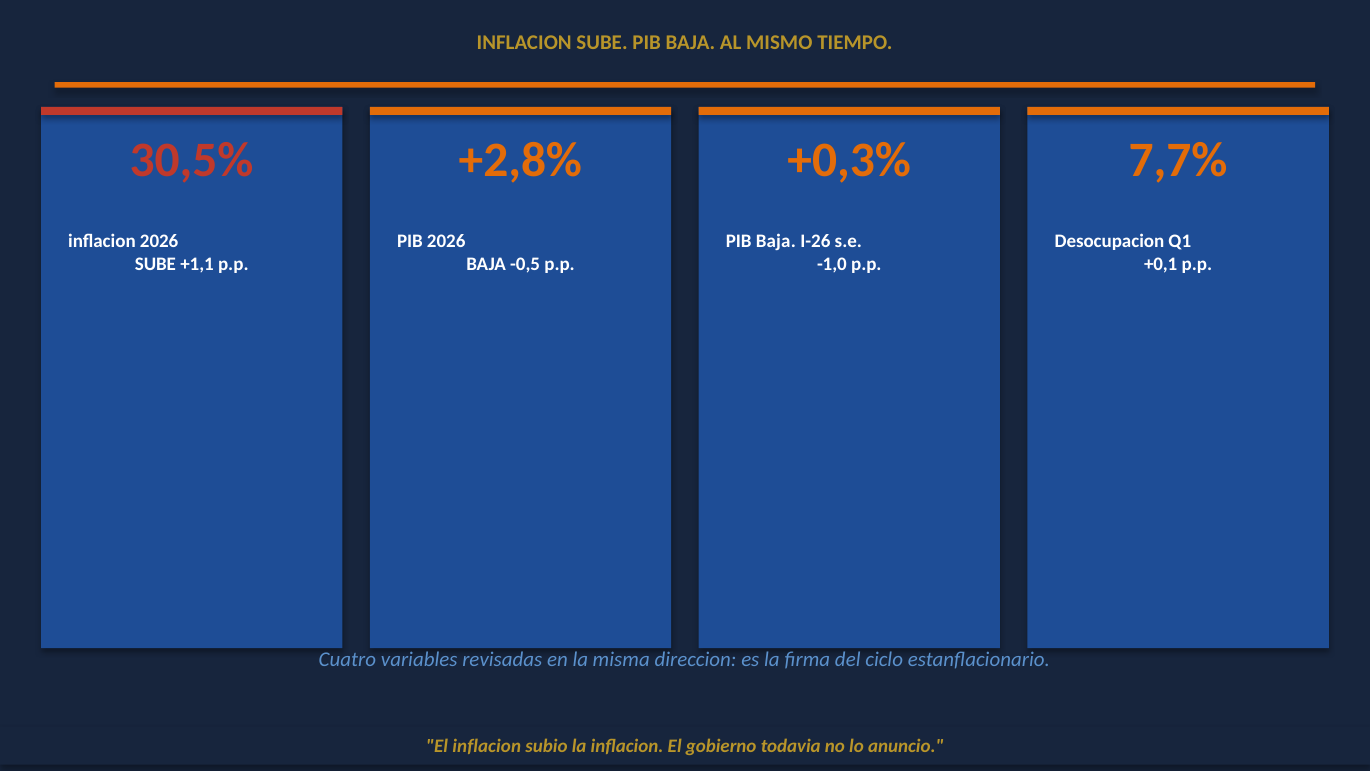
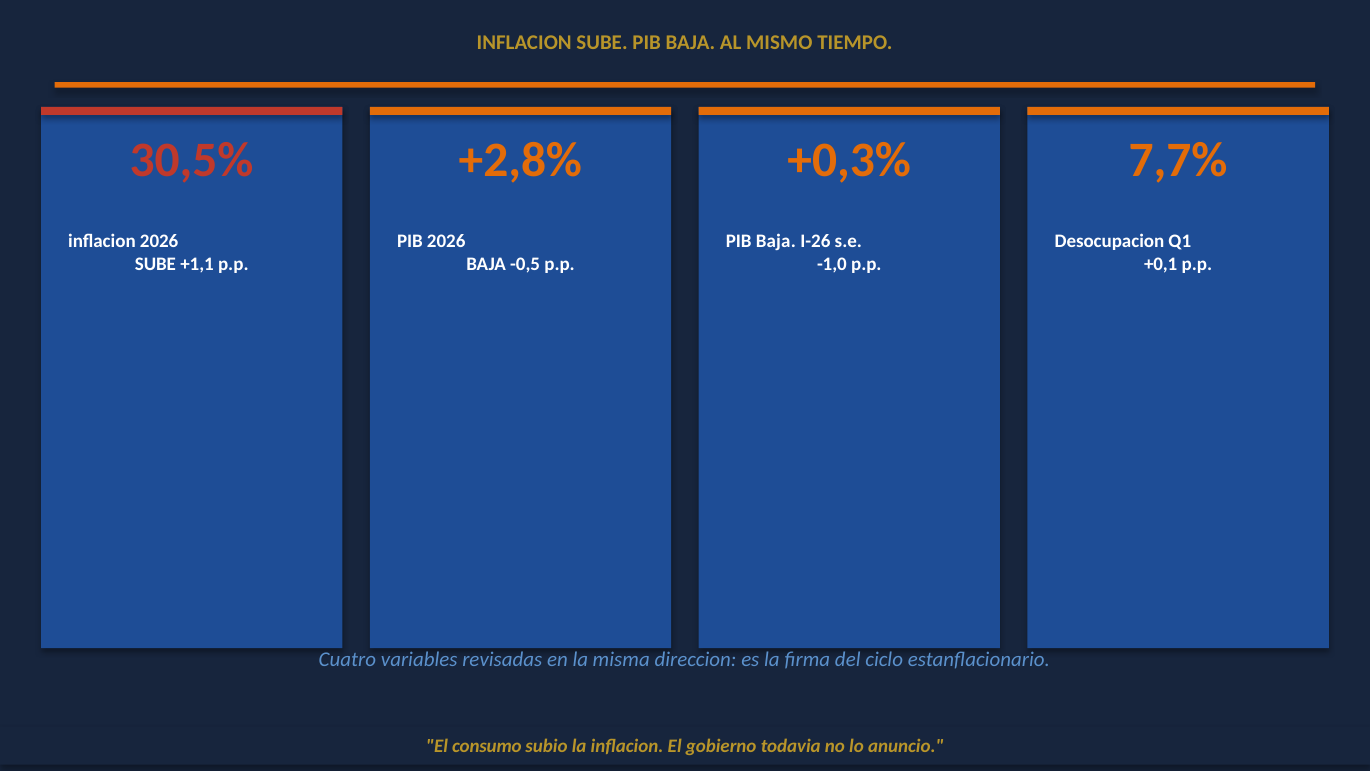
El inflacion: inflacion -> consumo (487, 746)
